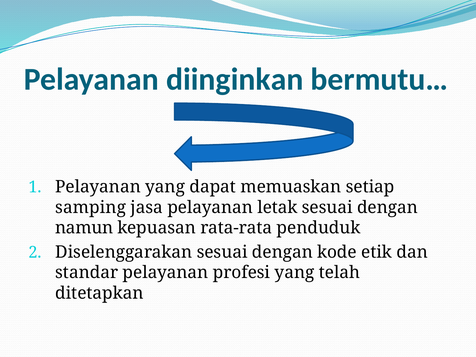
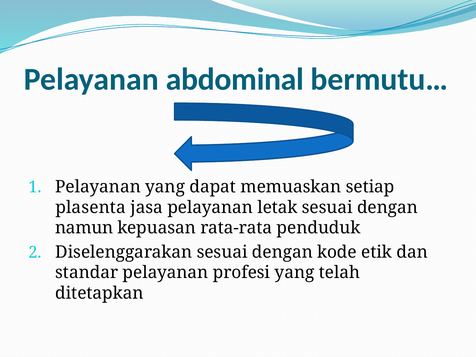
diinginkan: diinginkan -> abdominal (235, 79)
samping: samping -> plasenta (91, 207)
